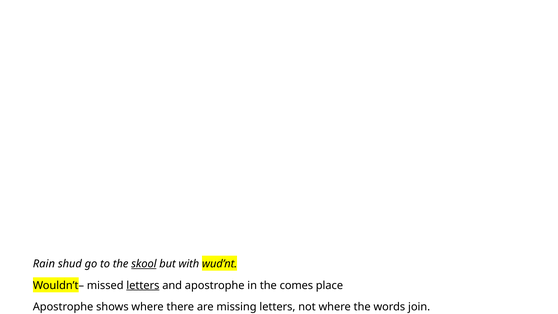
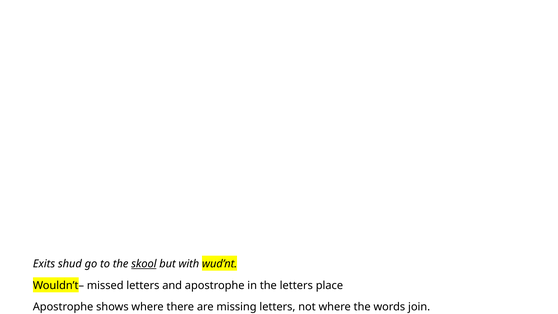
Rain: Rain -> Exits (44, 264)
letters underline: present -> none (143, 285)
the comes: comes -> letters (296, 285)
